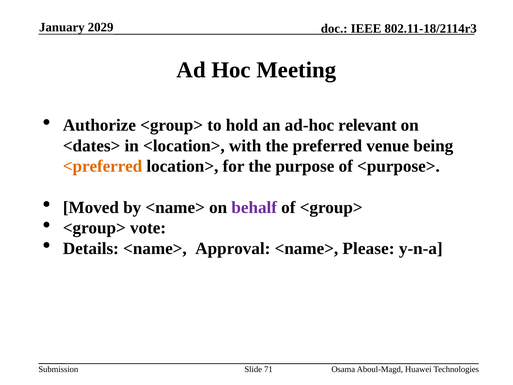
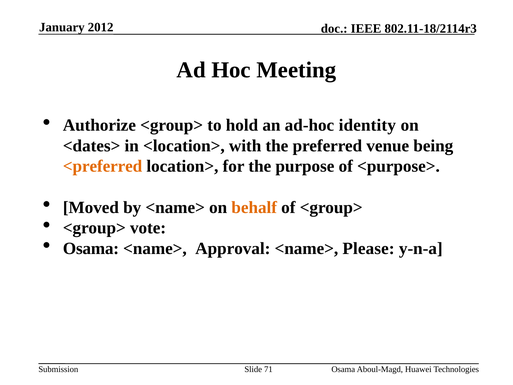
2029: 2029 -> 2012 (101, 27)
relevant: relevant -> identity (367, 125)
behalf colour: purple -> orange (254, 207)
Details: Details -> Osama (91, 248)
